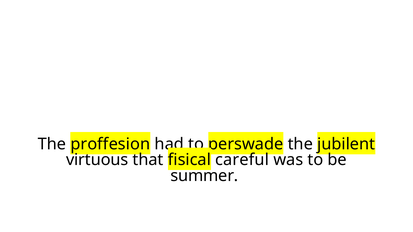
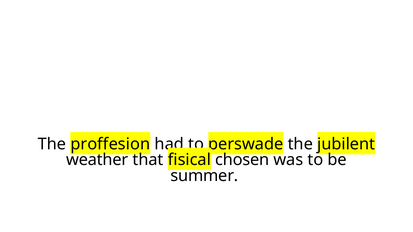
virtuous: virtuous -> weather (97, 160)
careful: careful -> chosen (242, 160)
